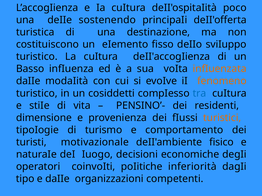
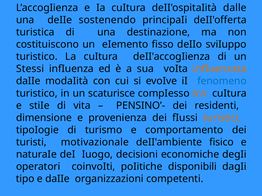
poco: poco -> dalle (235, 8)
Basso: Basso -> Stessi (30, 69)
fenomeno colour: orange -> blue (222, 81)
cosiddetti: cosiddetti -> scaturisce (112, 93)
tra colour: blue -> orange (199, 93)
inferiorità: inferiorità -> disponibili (192, 167)
